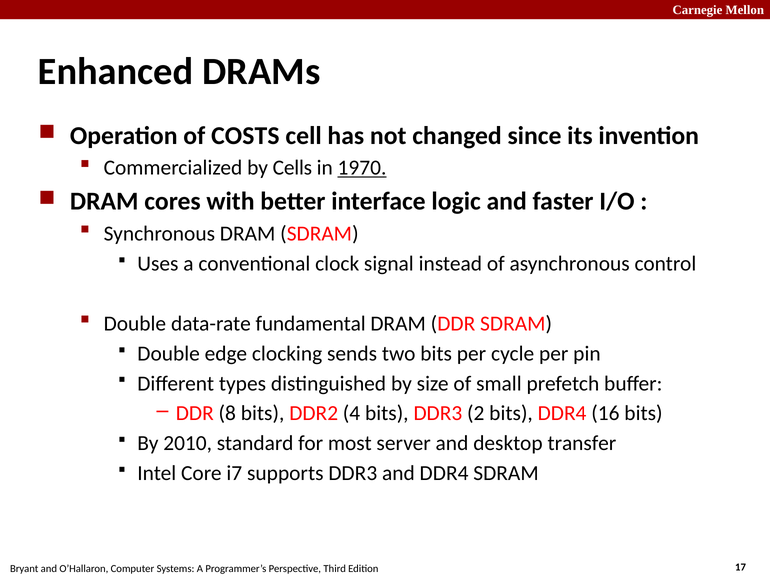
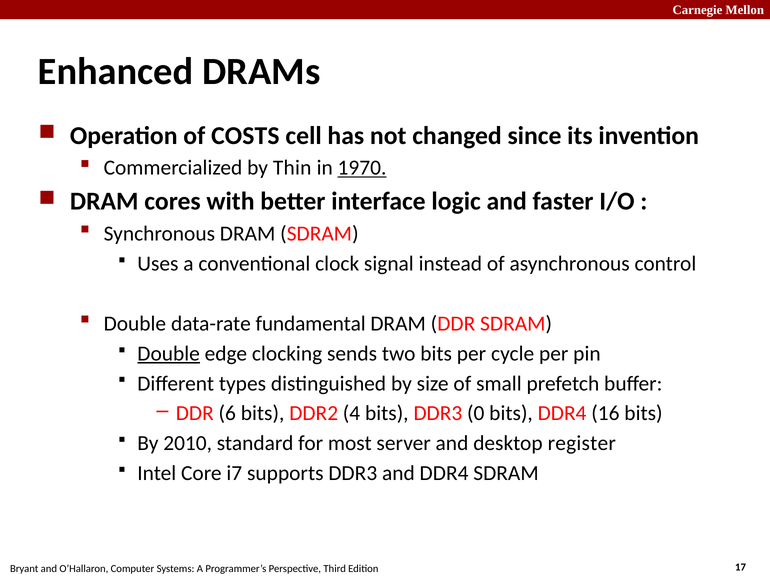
Cells: Cells -> Thin (292, 168)
Double underline: none -> present (169, 354)
8: 8 -> 6 (227, 414)
2: 2 -> 0 (476, 414)
transfer: transfer -> register (582, 444)
